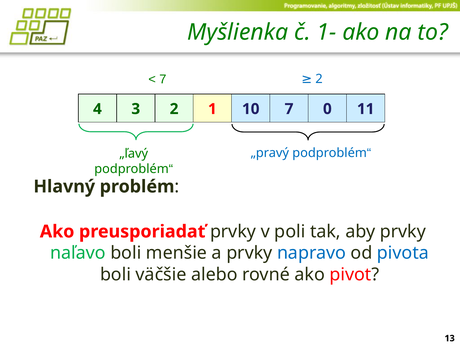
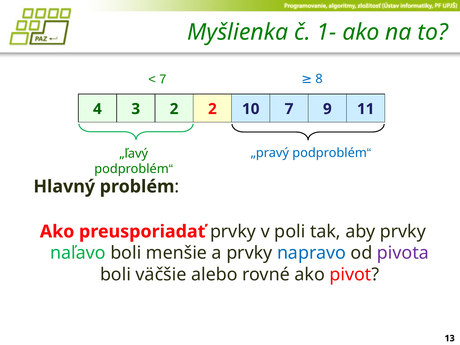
2: 2 -> 8 (319, 79)
2 1: 1 -> 2 (212, 109)
0: 0 -> 9 (327, 109)
pivota colour: blue -> purple (403, 253)
